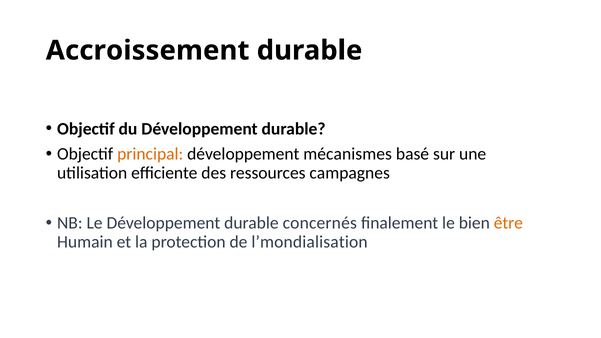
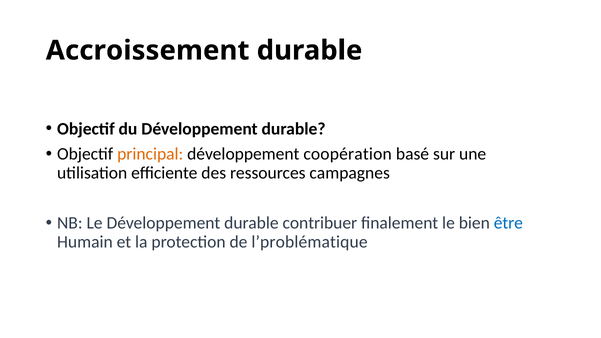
mécanismes: mécanismes -> coopération (348, 154)
concernés: concernés -> contribuer (320, 223)
être colour: orange -> blue (508, 223)
l’mondialisation: l’mondialisation -> l’problématique (310, 242)
